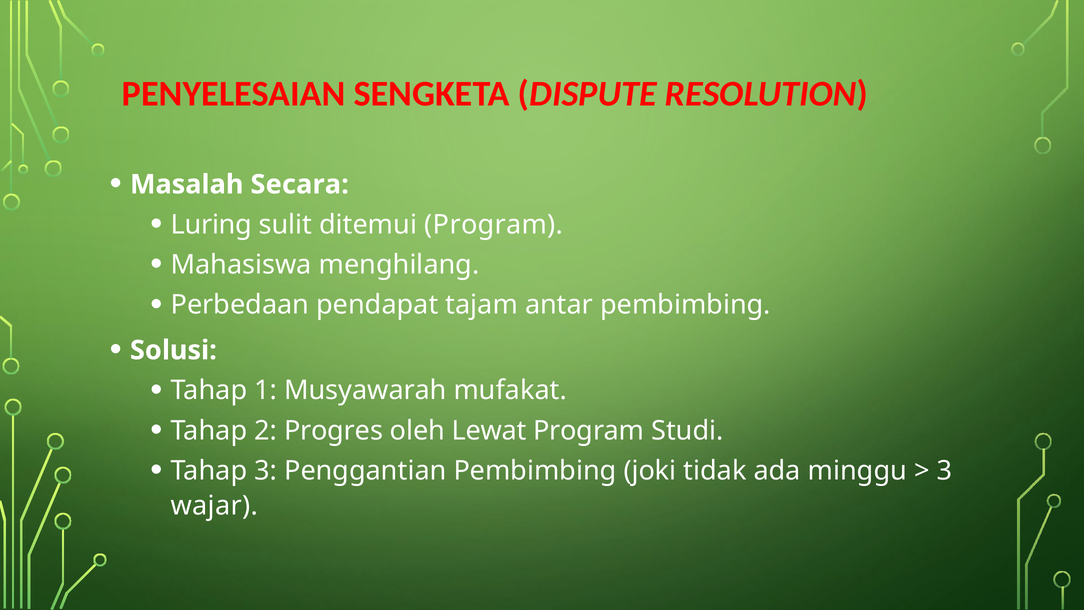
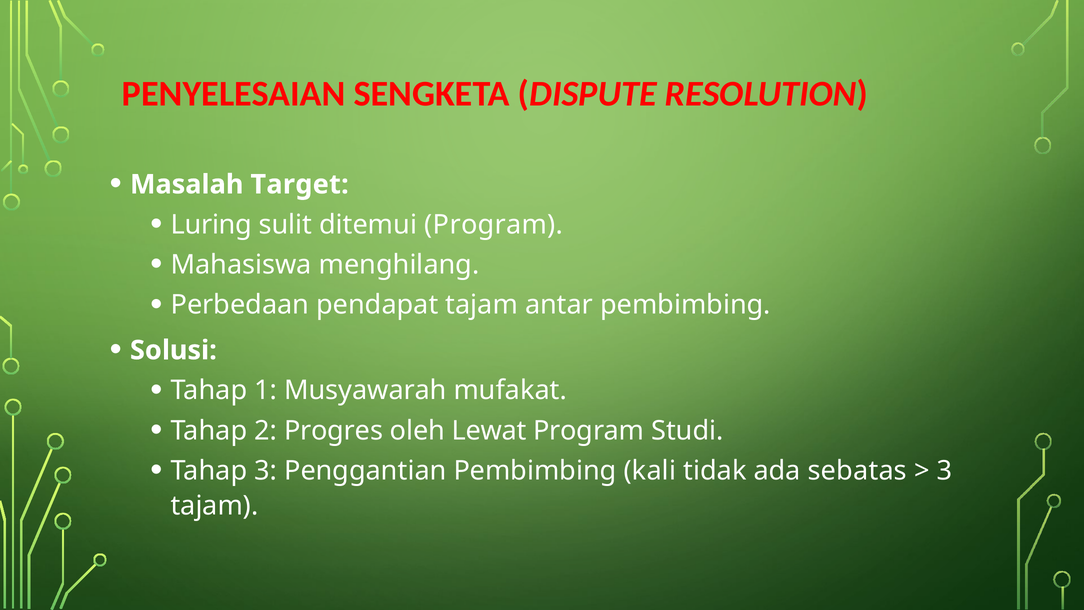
Secara: Secara -> Target (300, 184)
joki: joki -> kali (650, 471)
minggu: minggu -> sebatas (857, 471)
wajar: wajar -> tajam (214, 506)
